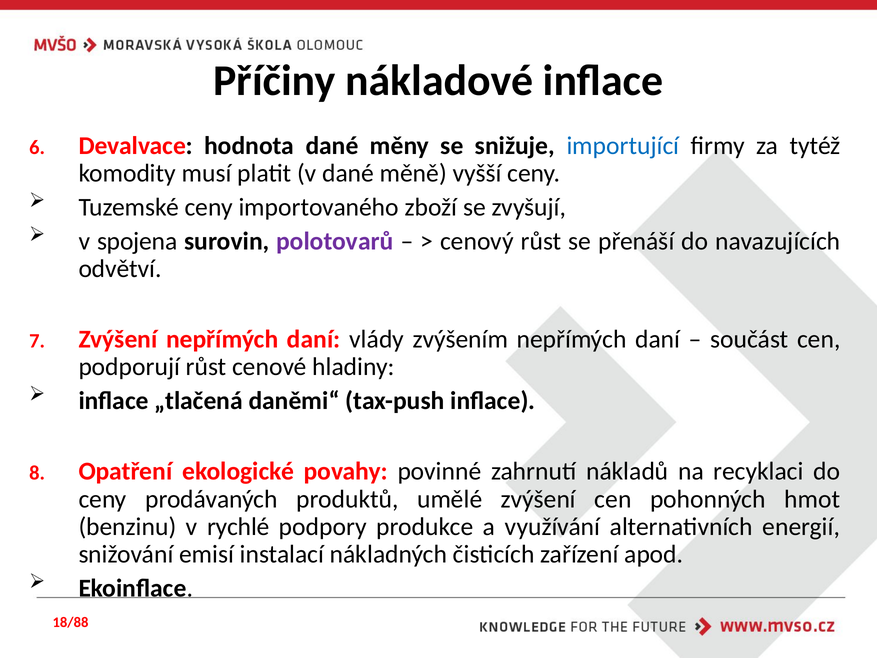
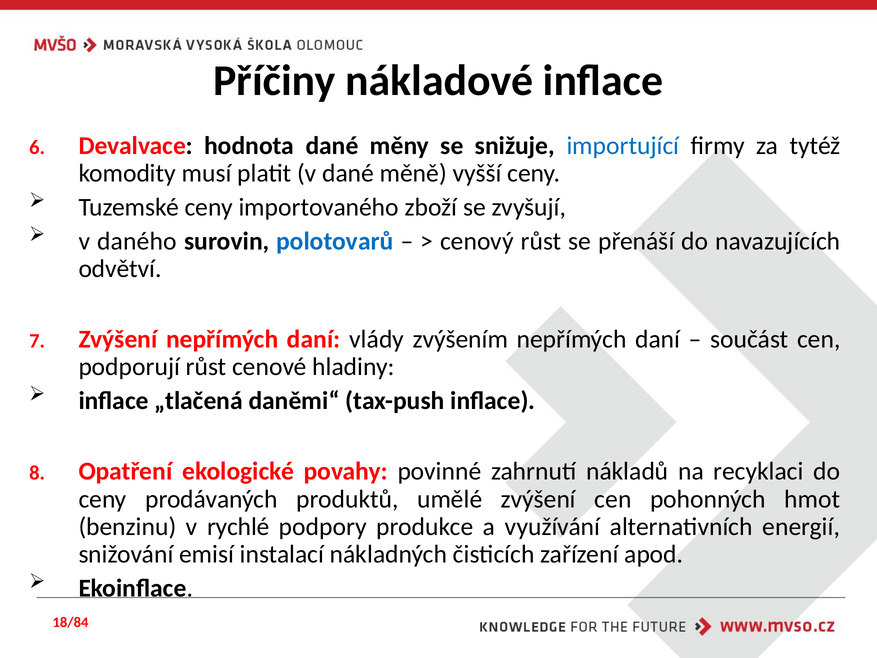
spojena: spojena -> daného (137, 241)
polotovarů colour: purple -> blue (335, 241)
18/88: 18/88 -> 18/84 (71, 622)
